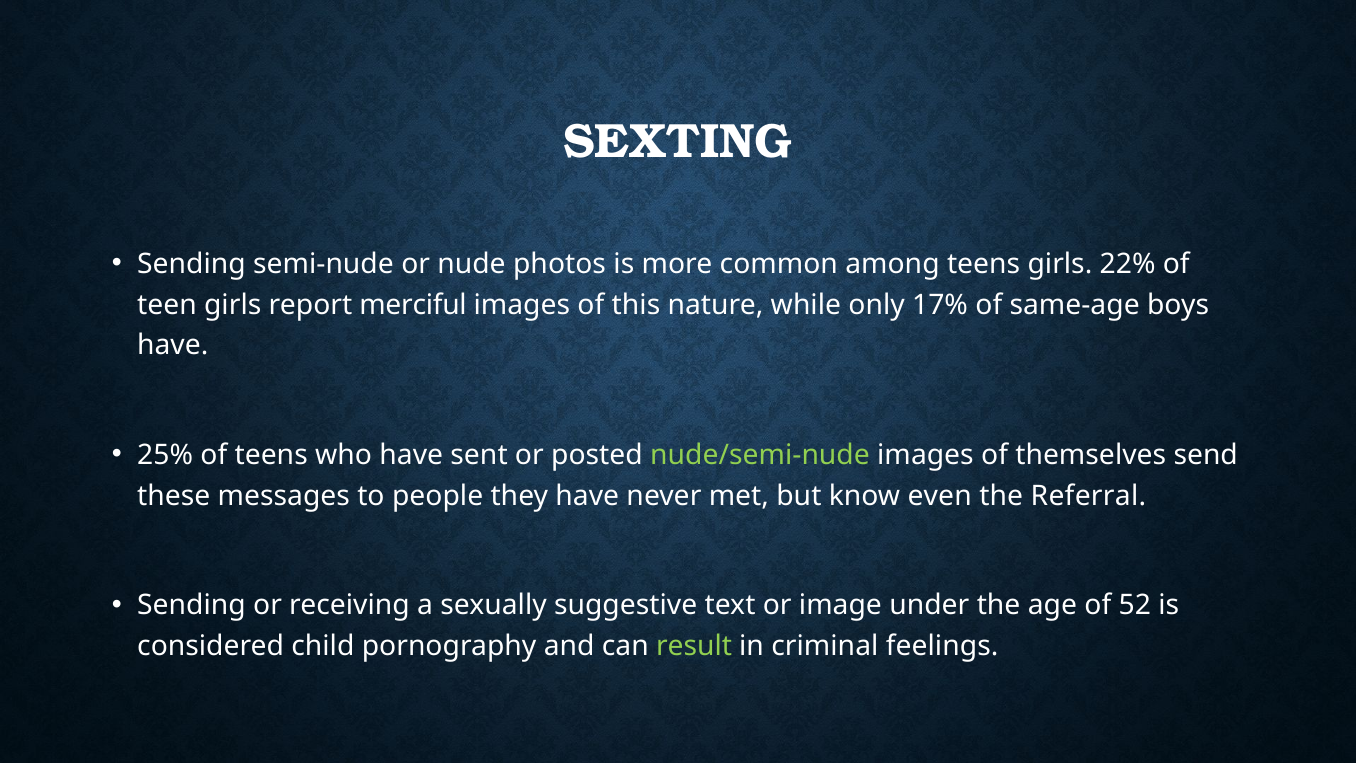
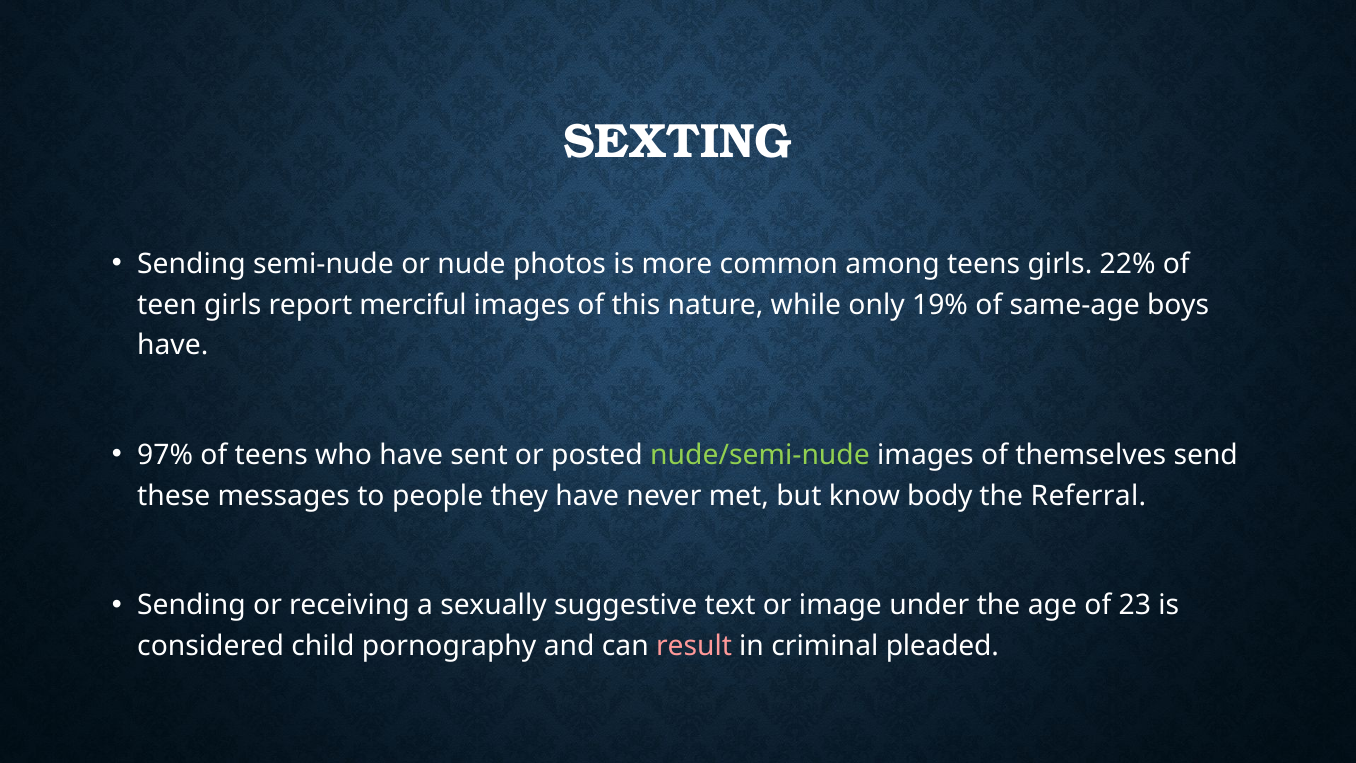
17%: 17% -> 19% (940, 305)
25%: 25% -> 97% (165, 455)
even: even -> body (940, 496)
52: 52 -> 23 (1135, 605)
result colour: light green -> pink (694, 646)
feelings: feelings -> pleaded (942, 646)
